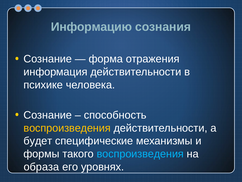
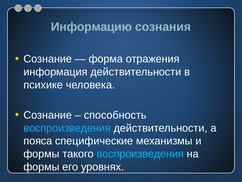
воспроизведения colour: yellow -> light blue (67, 128)
будет: будет -> пояса (38, 141)
образа: образа -> формы (41, 166)
